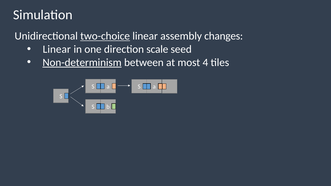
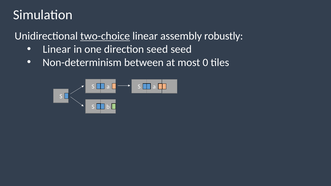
changes: changes -> robustly (224, 36)
direction scale: scale -> seed (157, 49)
Non-determinism underline: present -> none (82, 62)
4: 4 -> 0 (205, 62)
